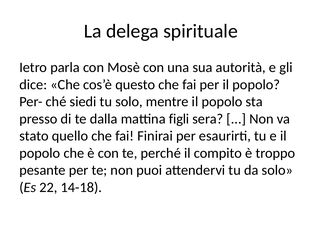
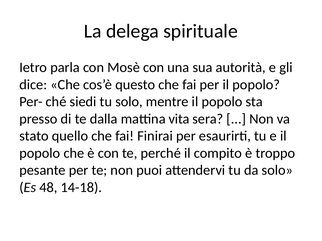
figli: figli -> vita (179, 119)
22: 22 -> 48 (48, 188)
